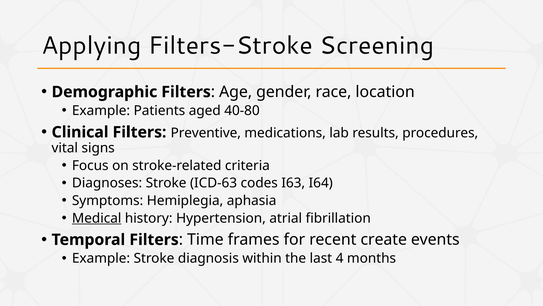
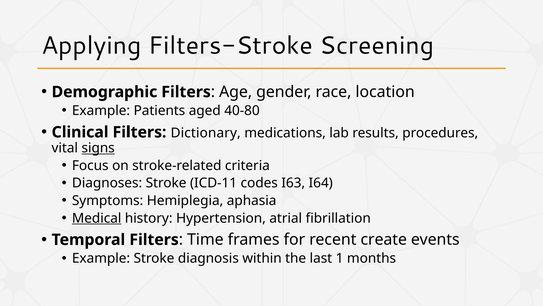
Preventive: Preventive -> Dictionary (206, 133)
signs underline: none -> present (98, 148)
ICD-63: ICD-63 -> ICD-11 (214, 183)
4: 4 -> 1 (340, 258)
